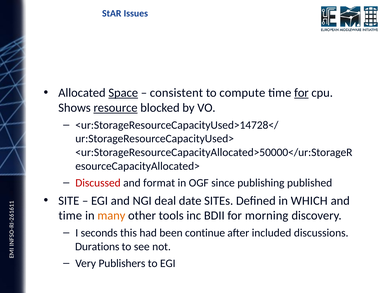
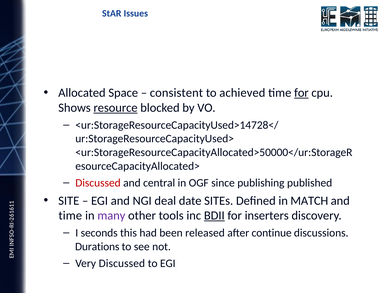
Space underline: present -> none (123, 93)
compute: compute -> achieved (242, 93)
format: format -> central (159, 182)
WHICH: WHICH -> MATCH (309, 200)
many colour: orange -> purple (111, 215)
BDII underline: none -> present (214, 215)
morning: morning -> inserters (267, 215)
continue: continue -> released (205, 233)
included: included -> continue (272, 233)
Very Publishers: Publishers -> Discussed (122, 263)
